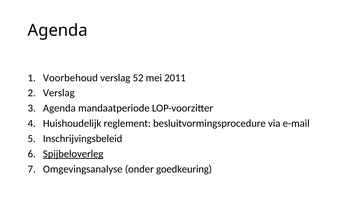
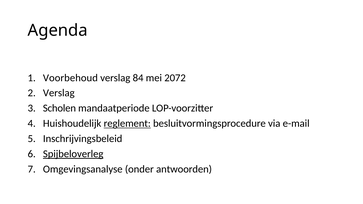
52: 52 -> 84 (138, 78)
2011: 2011 -> 2072 (175, 78)
Agenda: Agenda -> Scholen (59, 108)
reglement underline: none -> present (127, 124)
goedkeuring: goedkeuring -> antwoorden (184, 169)
